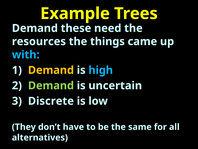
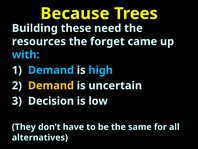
Example: Example -> Because (75, 14)
Demand: Demand -> Building (35, 28)
things: things -> forget (107, 41)
Demand colour: yellow -> light blue (51, 70)
Demand colour: light green -> yellow (51, 85)
Discrete: Discrete -> Decision (51, 101)
